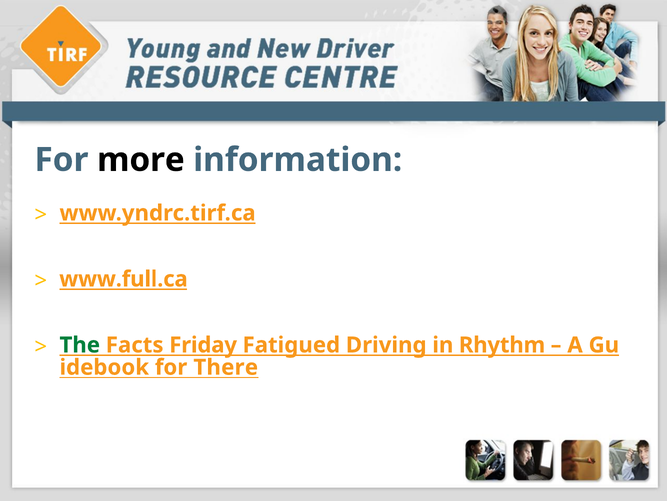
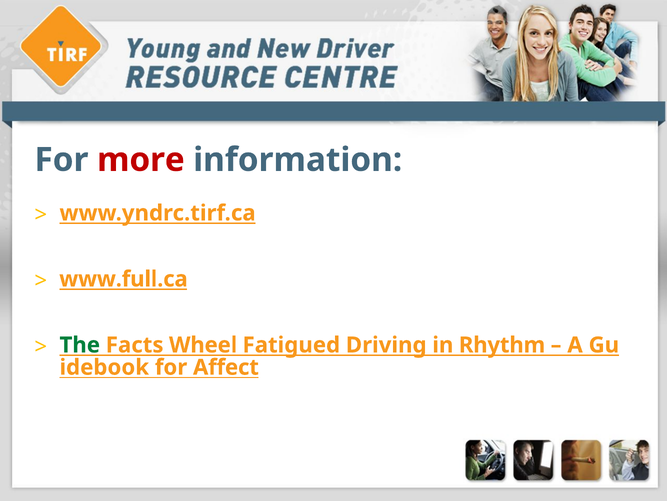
more colour: black -> red (141, 160)
Friday: Friday -> Wheel (203, 345)
There: There -> Affect (226, 367)
